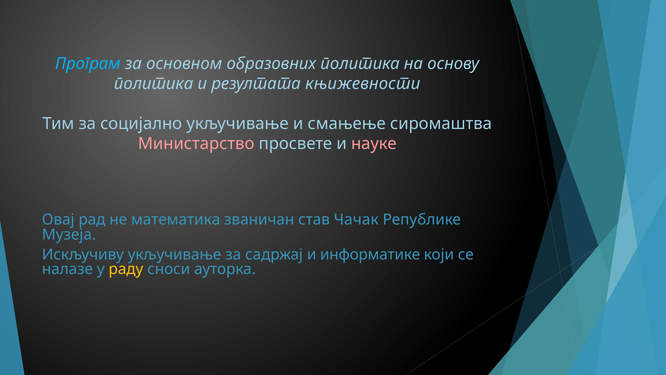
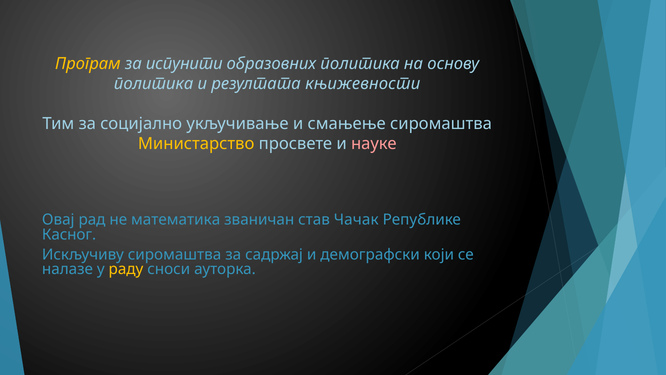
Програм colour: light blue -> yellow (88, 64)
основном: основном -> испунити (184, 64)
Министарство colour: pink -> yellow (196, 144)
Музеја: Музеја -> Касног (69, 234)
Искључиву укључивање: укључивање -> сиромаштва (175, 254)
информатике: информатике -> демографски (370, 254)
